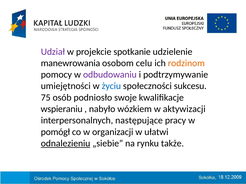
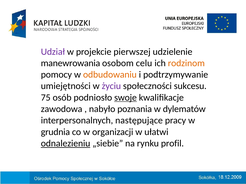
spotkanie: spotkanie -> pierwszej (132, 52)
odbudowaniu colour: purple -> orange (110, 75)
życiu colour: blue -> purple (111, 86)
swoje underline: none -> present (125, 98)
wspieraniu: wspieraniu -> zawodowa (62, 109)
wózkiem: wózkiem -> poznania (135, 109)
aktywizacji: aktywizacji -> dylematów (184, 109)
pomógł: pomógł -> grudnia (55, 132)
także: także -> profil (172, 144)
